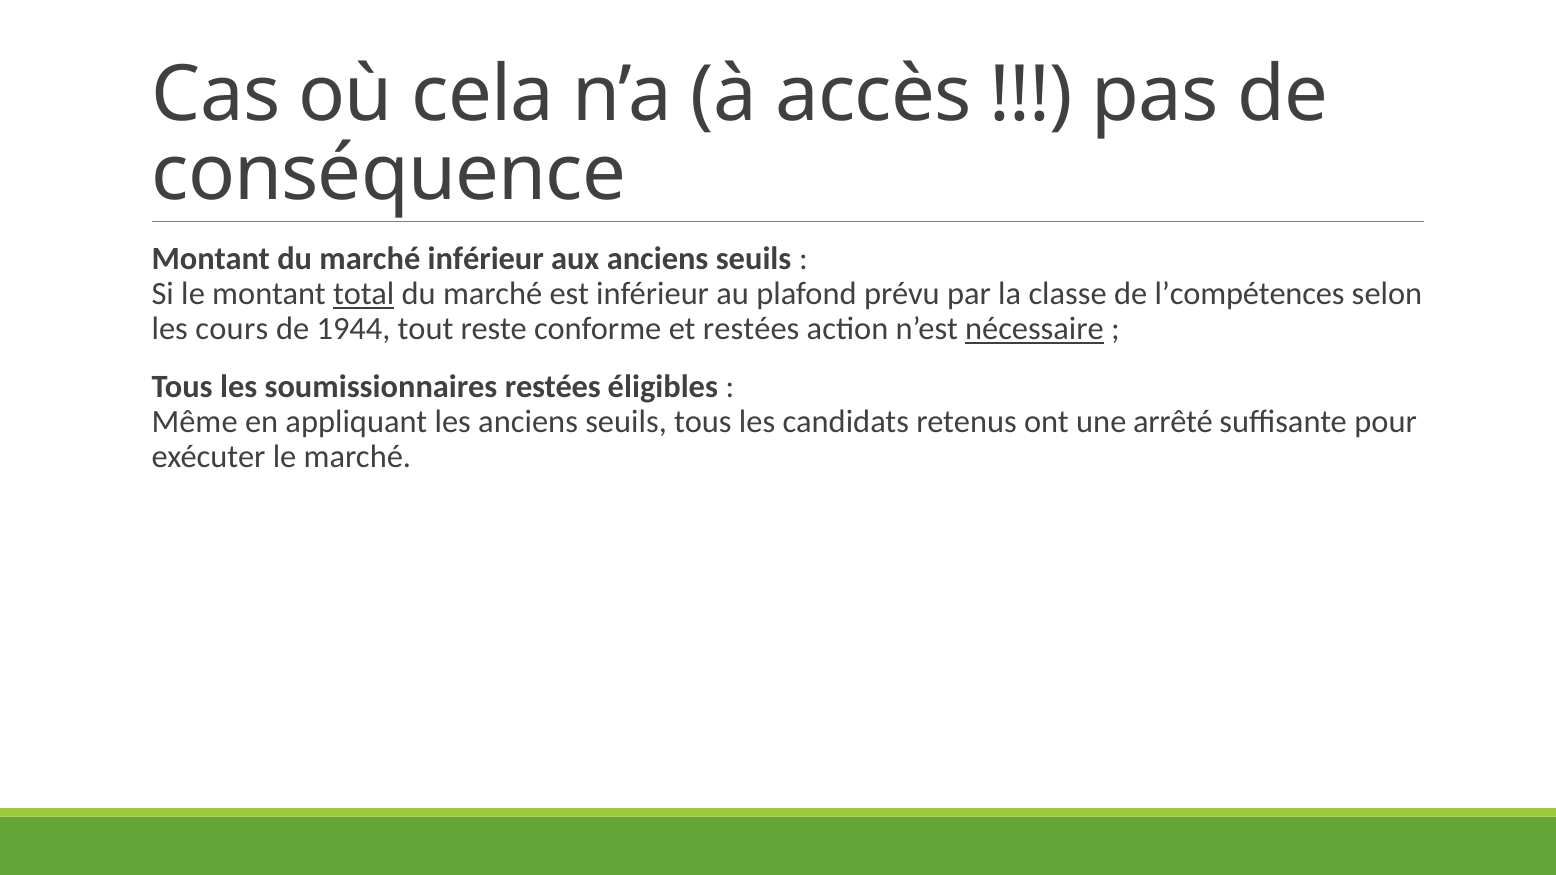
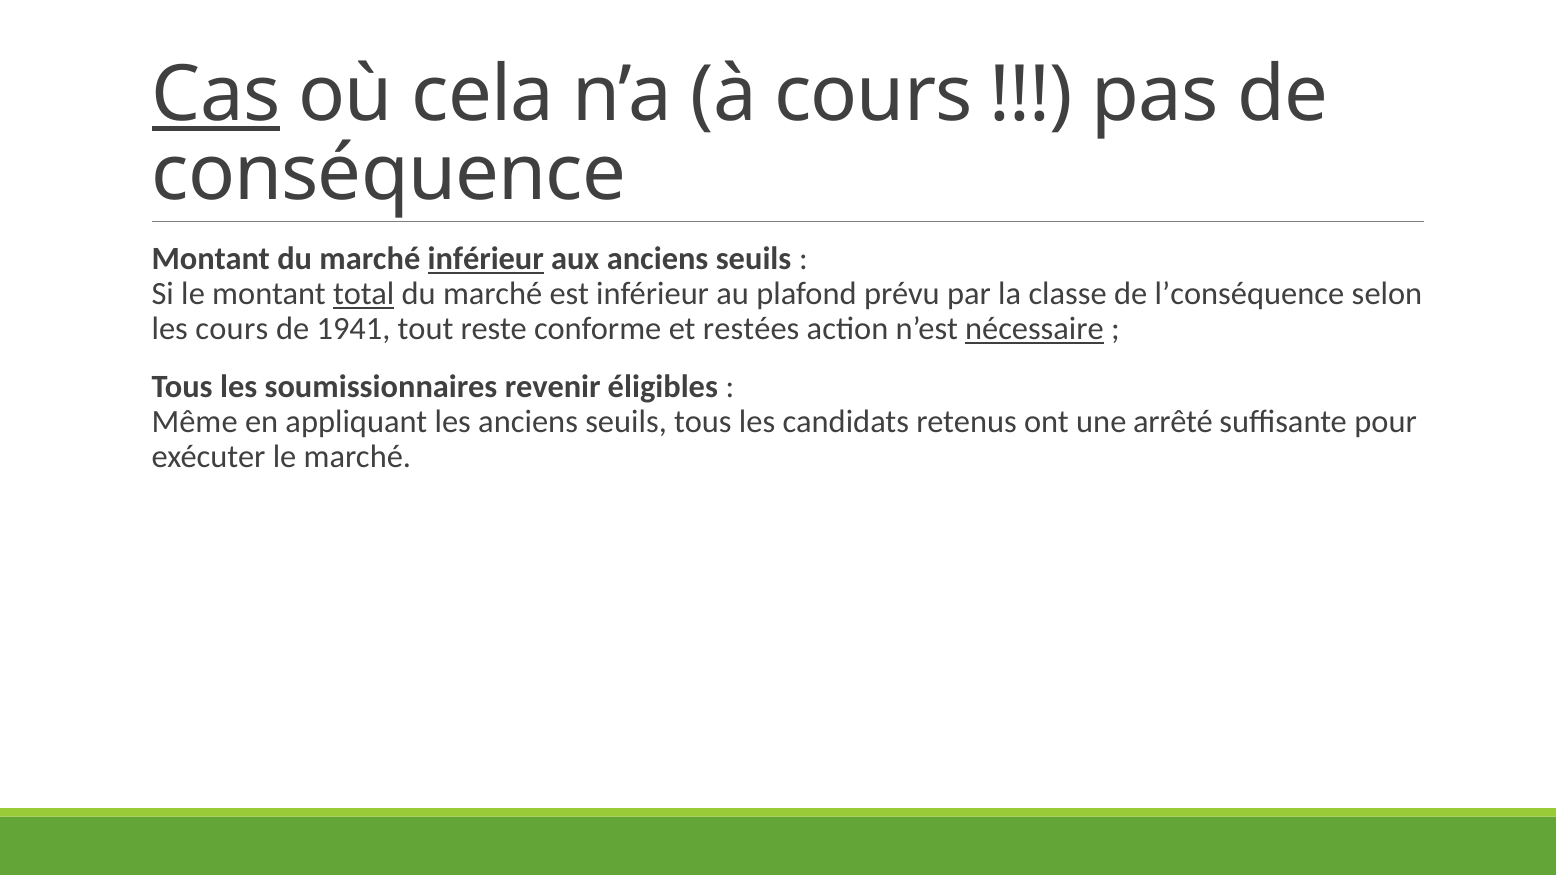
Cas underline: none -> present (216, 95)
à accès: accès -> cours (874, 95)
inférieur underline: none -> present (486, 259)
l’compétences: l’compétences -> l’conséquence (1250, 294)
1944: 1944 -> 1941 (353, 329)
soumissionnaires restées: restées -> revenir (553, 386)
